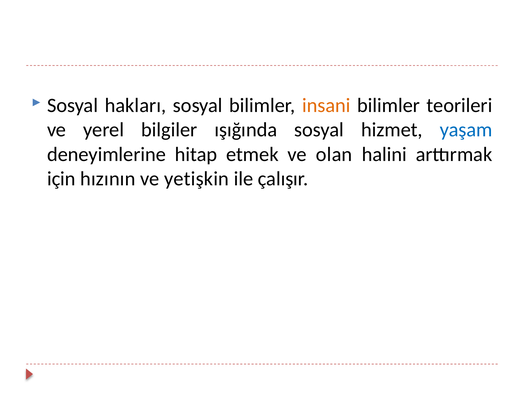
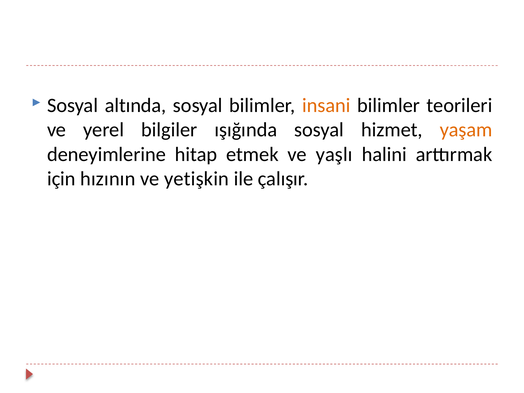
hakları: hakları -> altında (136, 105)
yaşam colour: blue -> orange (466, 130)
olan: olan -> yaşlı (334, 154)
